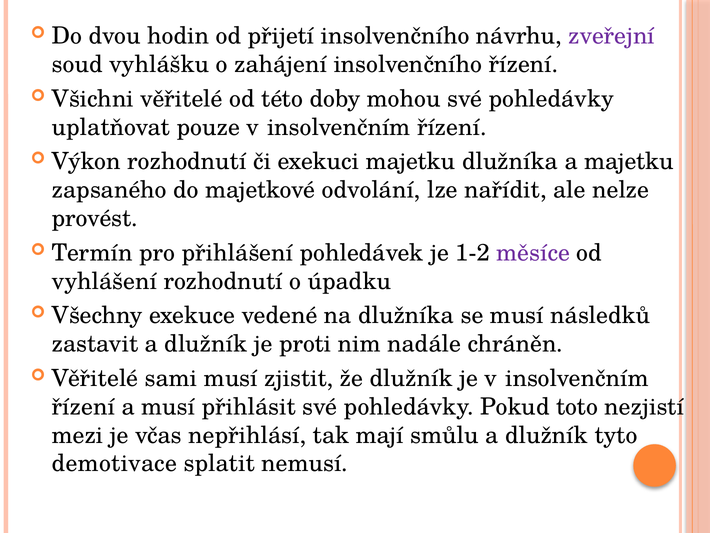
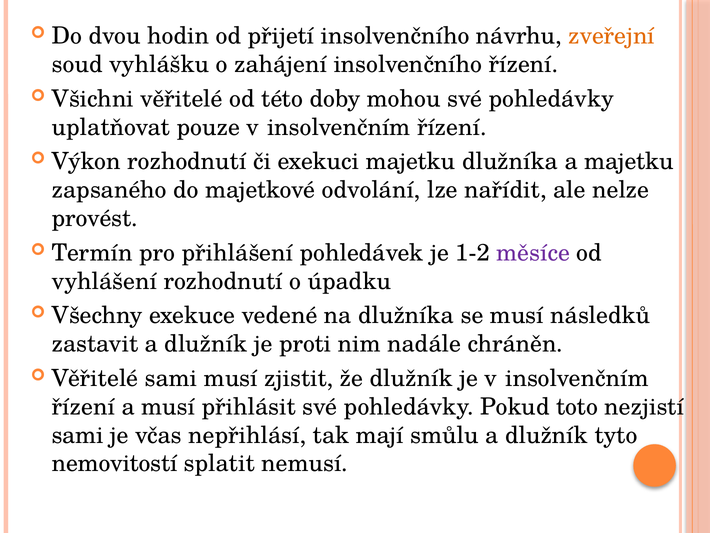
zveřejní colour: purple -> orange (612, 36)
mezi: mezi -> sami (78, 435)
demotivace: demotivace -> nemovitostí (115, 463)
